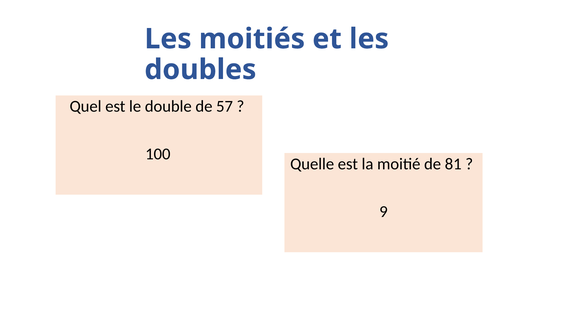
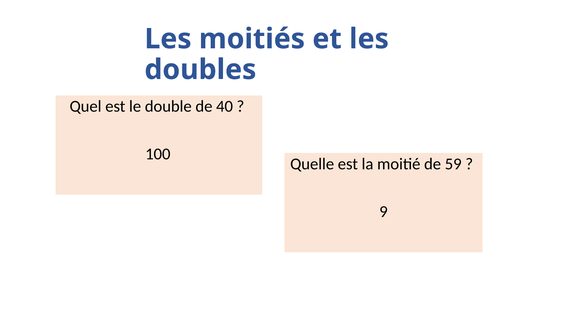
57: 57 -> 40 (225, 107)
81: 81 -> 59 (453, 164)
